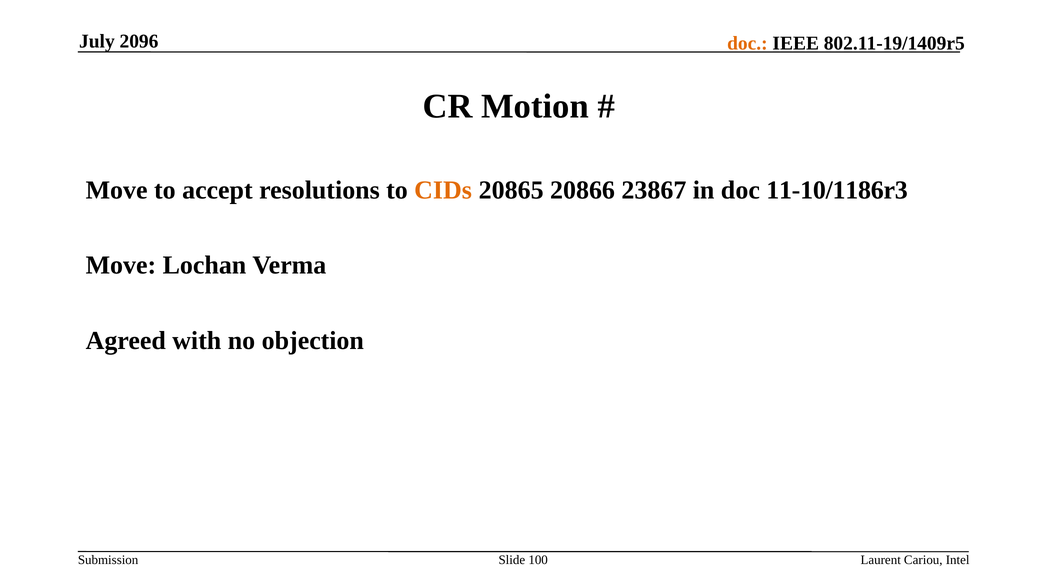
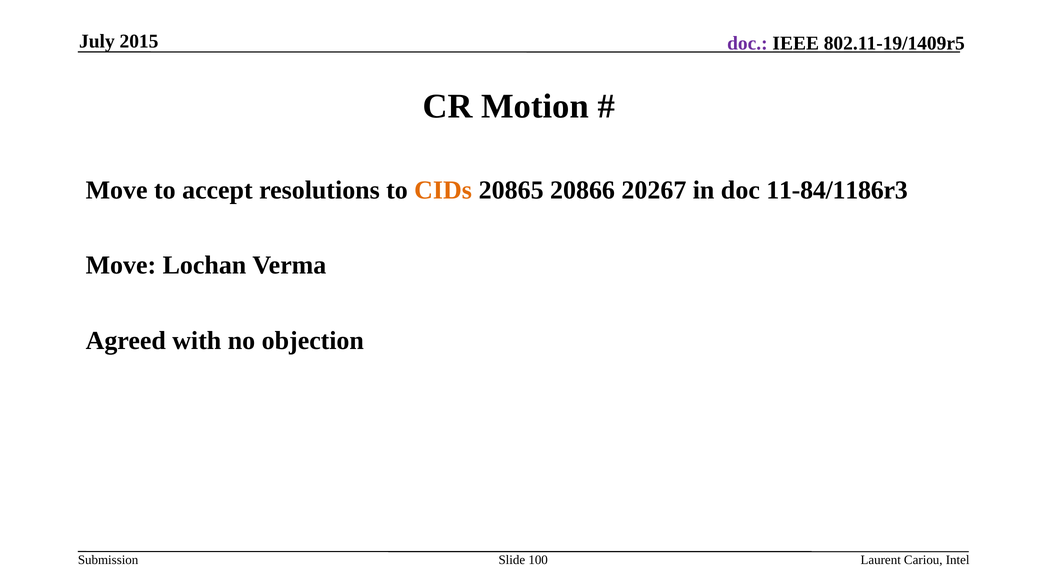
2096: 2096 -> 2015 (139, 41)
doc colour: orange -> purple (747, 43)
23867: 23867 -> 20267 (654, 190)
11-10/1186r3: 11-10/1186r3 -> 11-84/1186r3 (837, 190)
